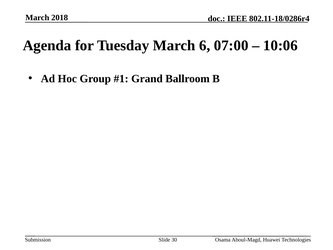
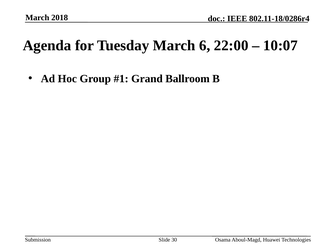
07:00: 07:00 -> 22:00 (231, 45)
10:06: 10:06 -> 10:07 (281, 45)
